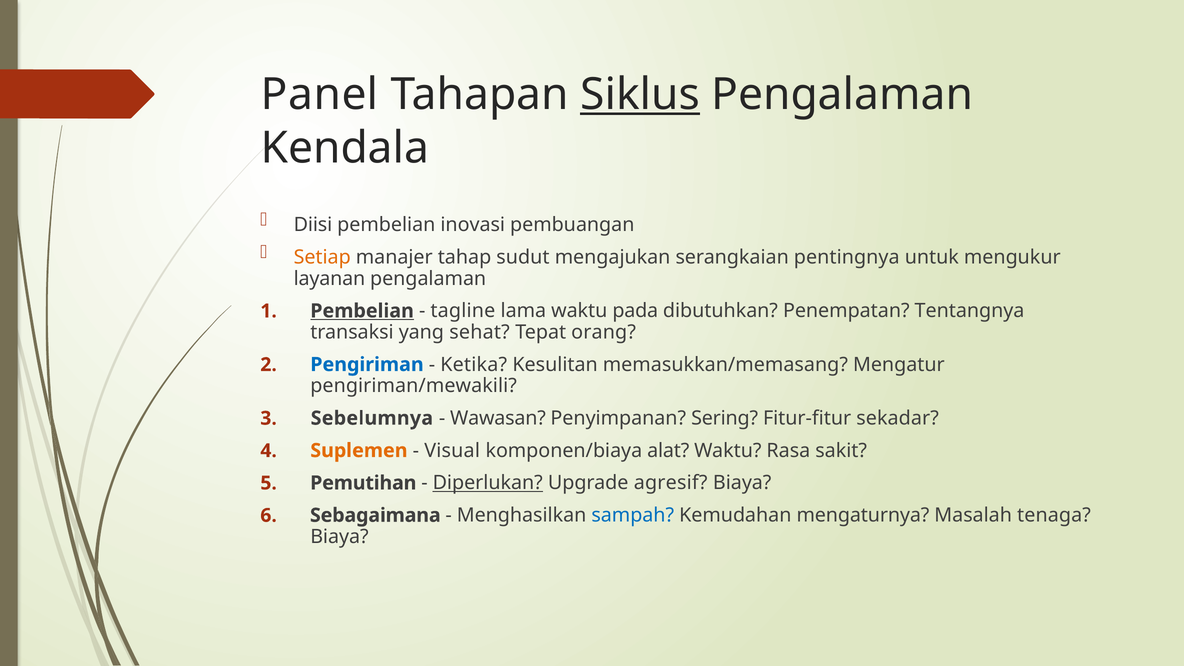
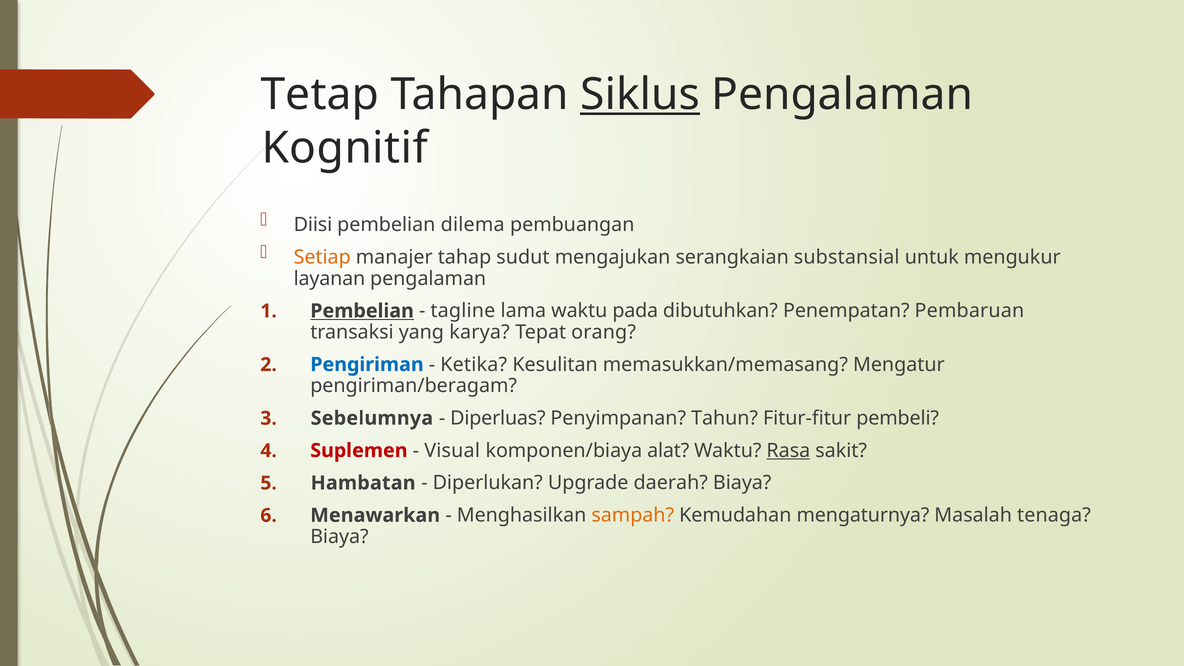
Panel: Panel -> Tetap (320, 95)
Kendala: Kendala -> Kognitif (345, 148)
inovasi: inovasi -> dilema (473, 225)
pentingnya: pentingnya -> substansial (847, 257)
Tentangnya: Tentangnya -> Pembaruan (969, 311)
sehat: sehat -> karya (480, 332)
pengiriman/mewakili: pengiriman/mewakili -> pengiriman/beragam (414, 386)
Wawasan: Wawasan -> Diperluas (498, 418)
Sering: Sering -> Tahun (725, 418)
sekadar: sekadar -> pembeli (898, 418)
Suplemen colour: orange -> red (359, 451)
Rasa underline: none -> present (788, 451)
Pemutihan: Pemutihan -> Hambatan (363, 483)
Diperlukan underline: present -> none (488, 483)
agresif: agresif -> daerah (671, 483)
Sebagaimana: Sebagaimana -> Menawarkan (375, 515)
sampah colour: blue -> orange (633, 515)
